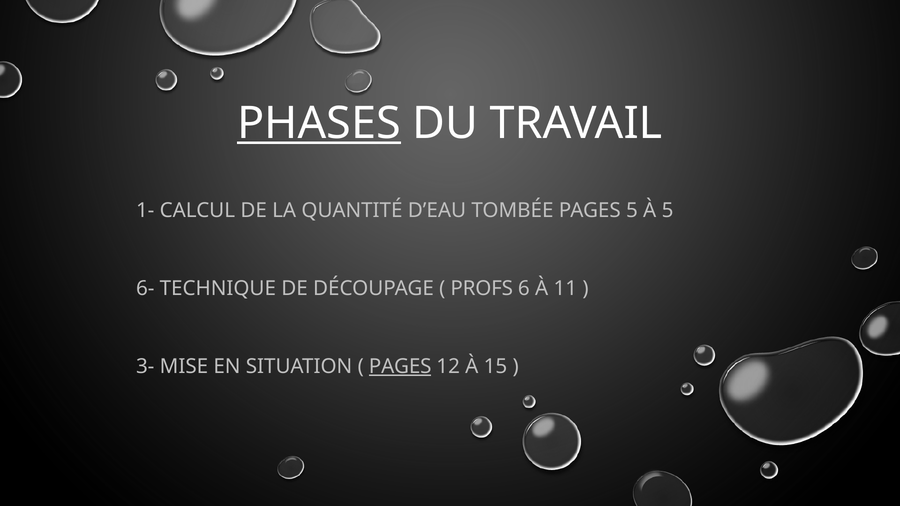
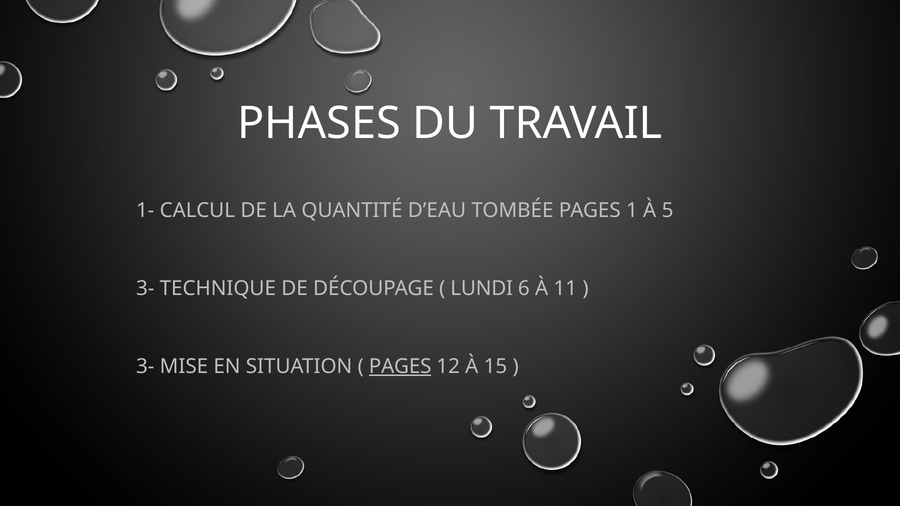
PHASES underline: present -> none (319, 123)
PAGES 5: 5 -> 1 (632, 210)
6-: 6- -> 3- (145, 288)
PROFS: PROFS -> LUNDI (482, 288)
